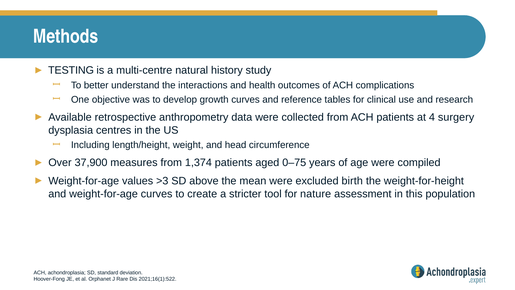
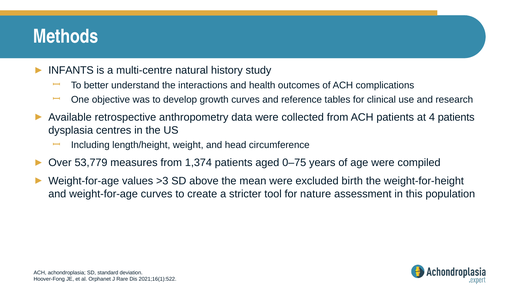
TESTING: TESTING -> INFANTS (71, 70)
4 surgery: surgery -> patients (456, 117)
37,900: 37,900 -> 53,779 (91, 163)
